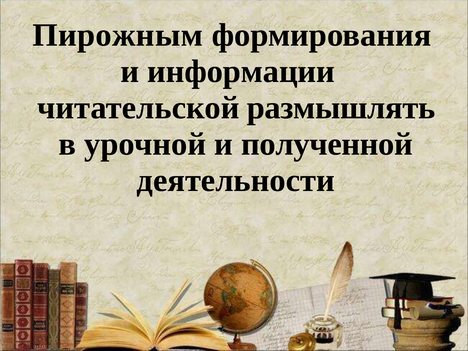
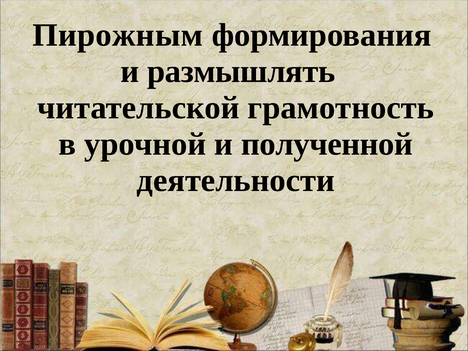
информации: информации -> размышлять (241, 71)
размышлять: размышлять -> грамотность (341, 108)
